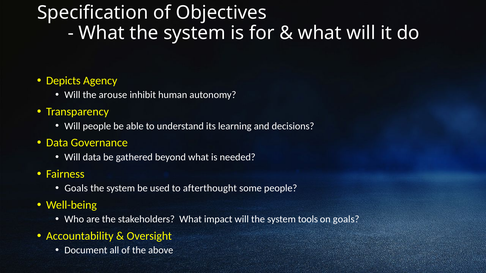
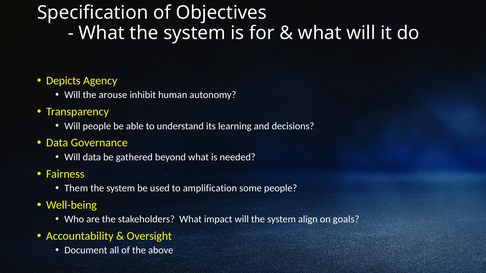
Goals: Goals -> Them (76, 188)
afterthought: afterthought -> amplification (210, 188)
tools: tools -> align (308, 219)
